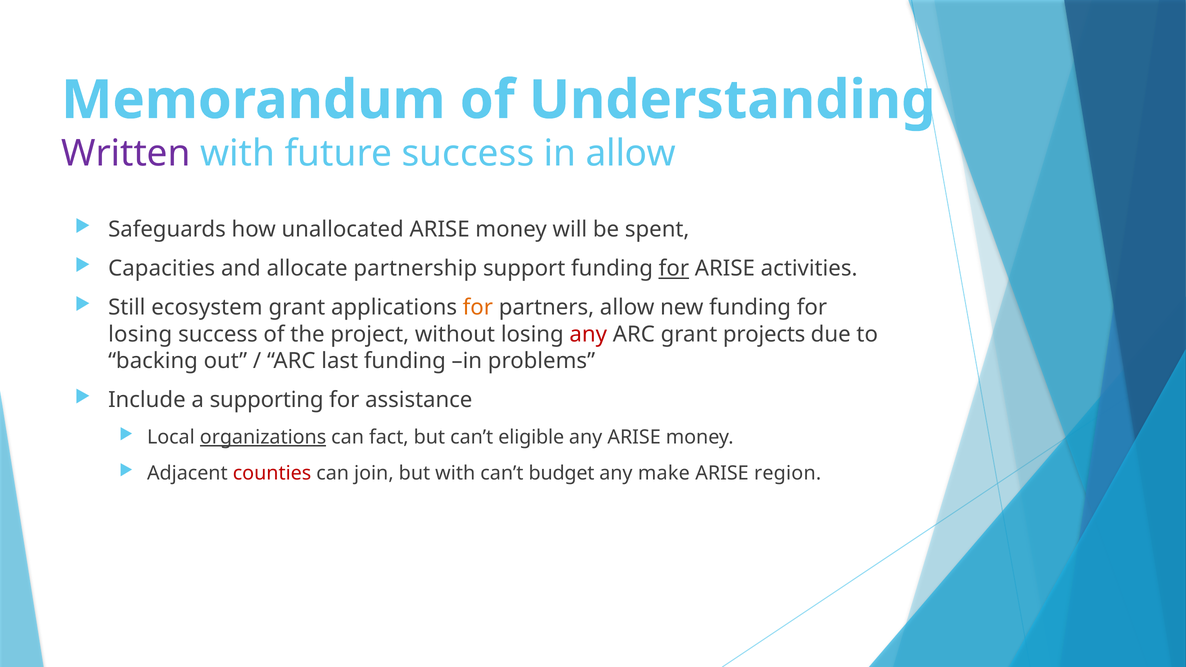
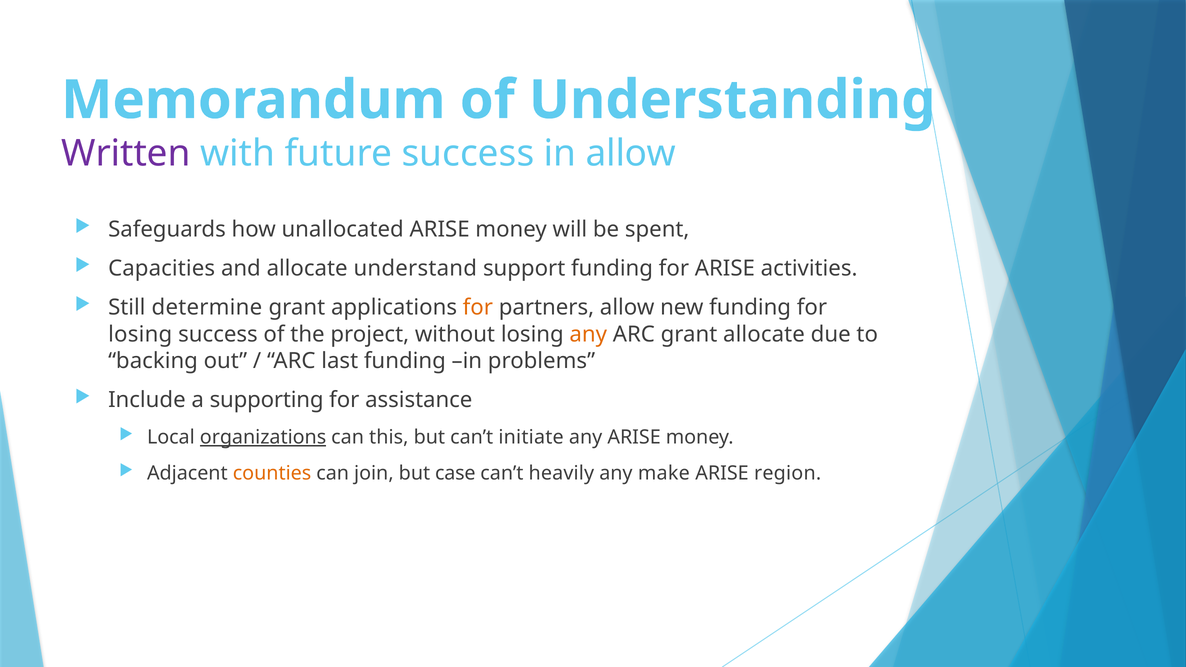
partnership: partnership -> understand (415, 269)
for underline: present -> none (674, 269)
ecosystem: ecosystem -> determine (207, 308)
any colour: red -> orange (588, 334)
grant projects: projects -> allocate (764, 334)
fact: fact -> this (389, 437)
eligible: eligible -> initiate (531, 437)
counties colour: red -> orange (272, 473)
but with: with -> case (455, 473)
budget: budget -> heavily (561, 473)
